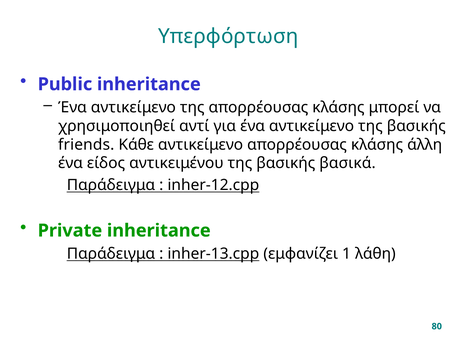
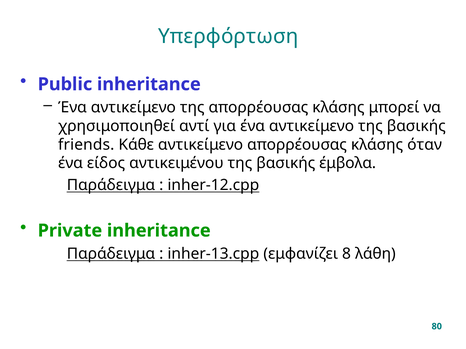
άλλη: άλλη -> όταν (425, 145)
βασικά: βασικά -> έμβολα (348, 163)
1: 1 -> 8 (346, 254)
